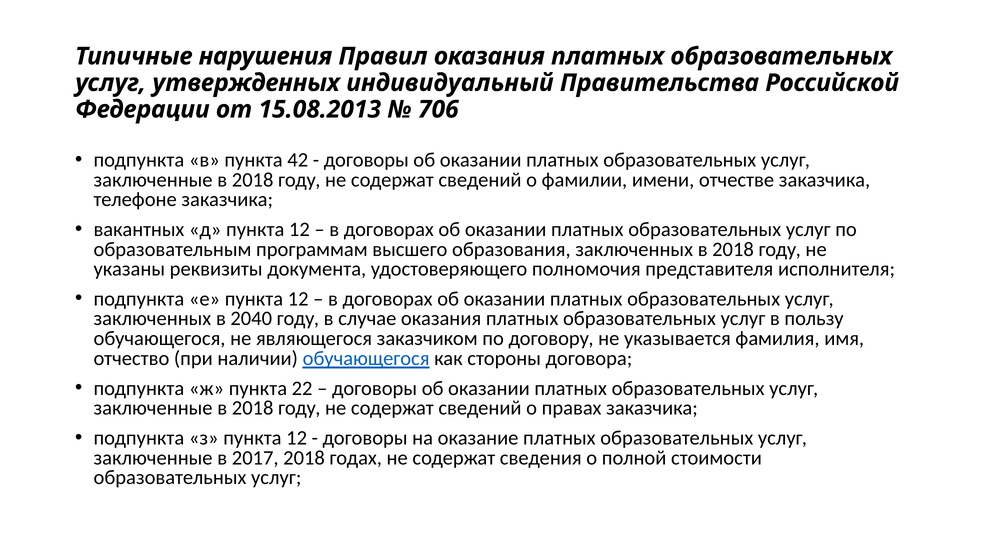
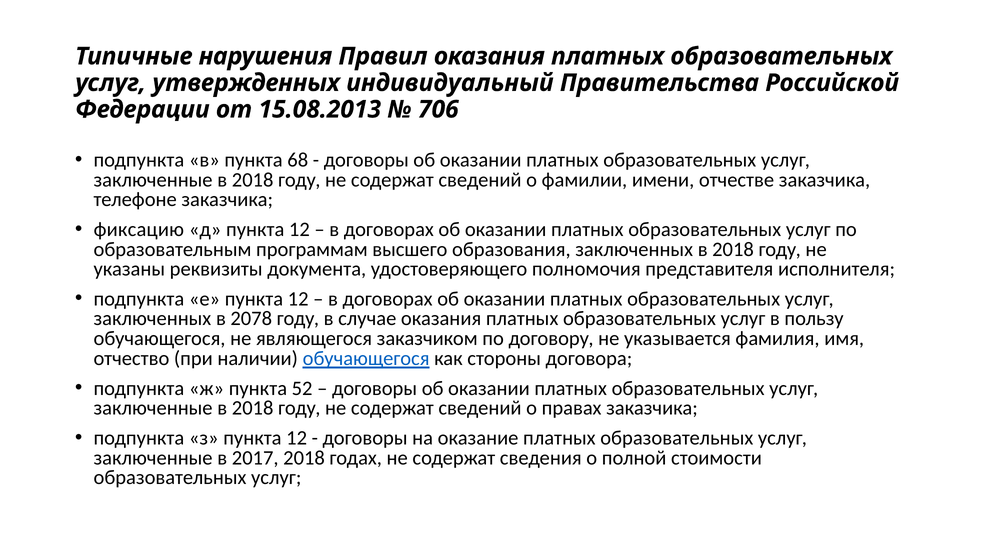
42: 42 -> 68 (298, 160)
вакантных: вакантных -> фиксацию (139, 230)
2040: 2040 -> 2078 (251, 319)
22: 22 -> 52 (302, 389)
